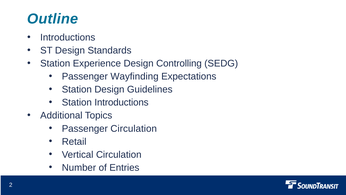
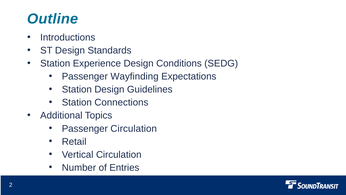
Controlling: Controlling -> Conditions (179, 63)
Station Introductions: Introductions -> Connections (121, 102)
